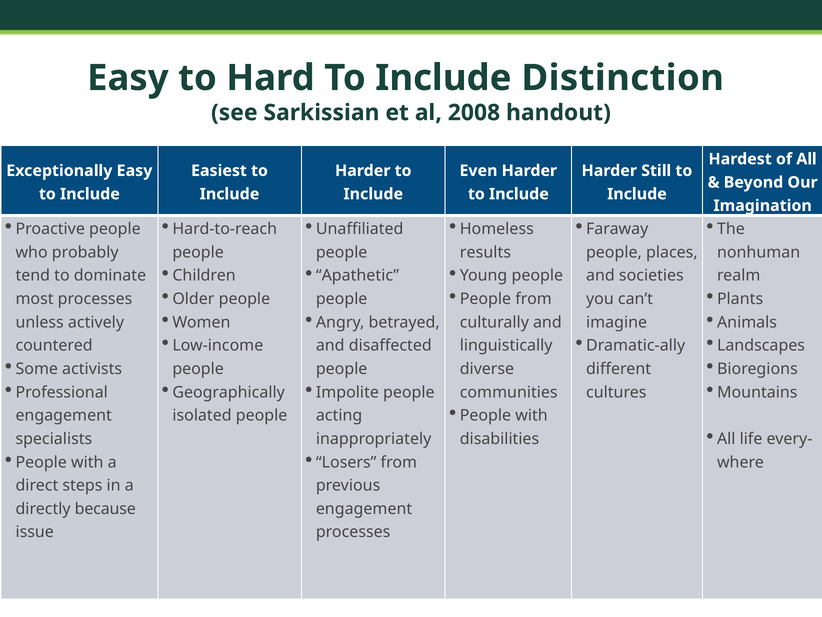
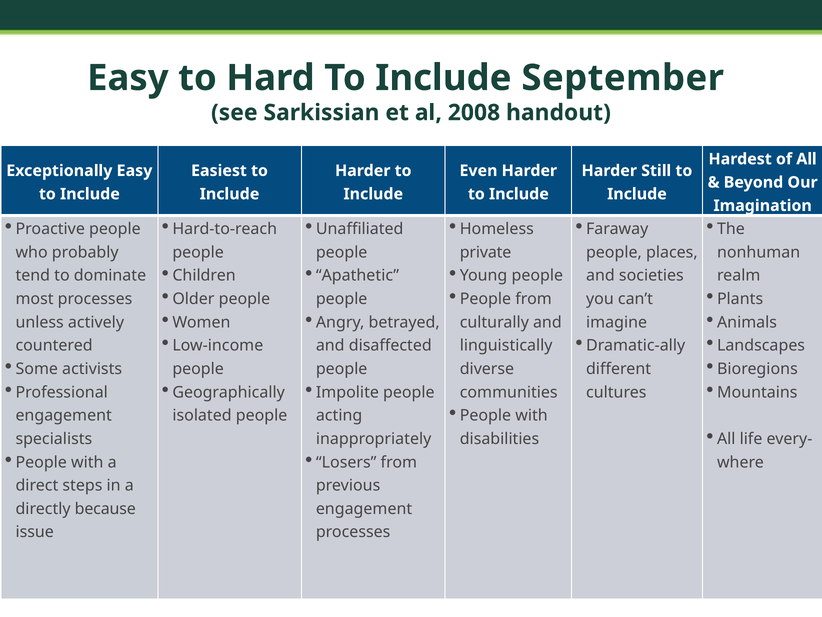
Distinction: Distinction -> September (623, 78)
results: results -> private (486, 252)
